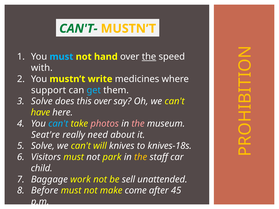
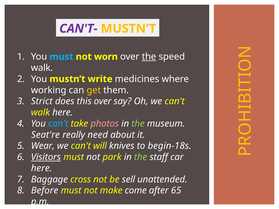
CAN'T- colour: green -> purple (78, 29)
hand: hand -> worn (106, 57)
with: with -> walk (42, 68)
support: support -> working (49, 90)
get colour: light blue -> yellow (94, 90)
Solve: Solve -> Strict (42, 101)
have: have -> walk (40, 113)
the colour: pink -> light green (138, 124)
Solve: Solve -> Wear (43, 146)
knives-18s: knives-18s -> begin-18s (170, 146)
Visitors underline: none -> present (46, 157)
the colour: yellow -> light green (141, 157)
child: child -> here (42, 168)
work: work -> cross (81, 180)
45: 45 -> 65 (176, 191)
